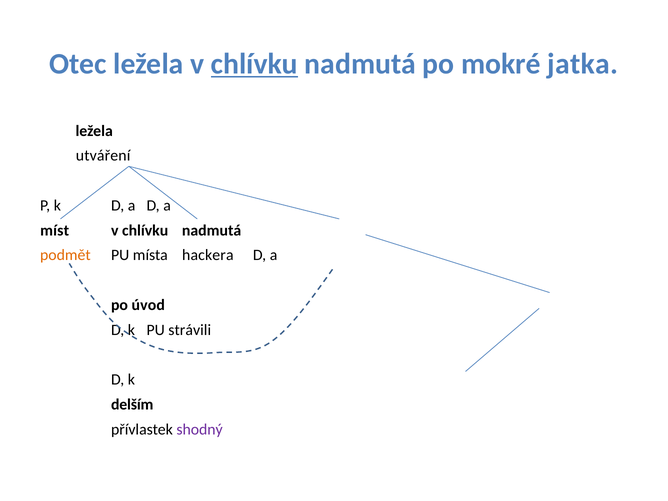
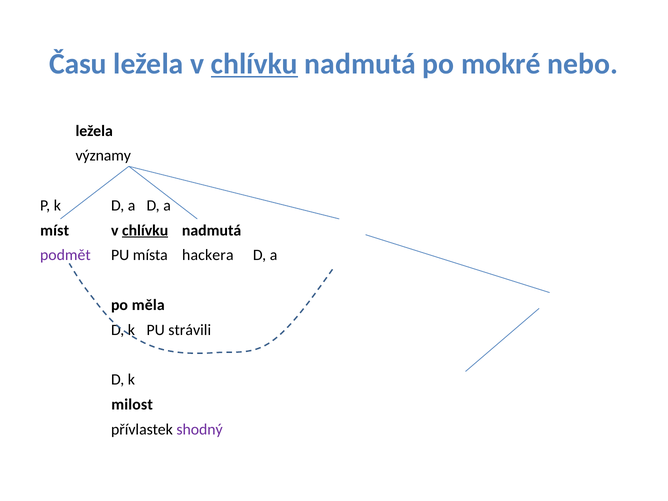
Otec: Otec -> Času (78, 64)
jatka: jatka -> nebo (583, 64)
utváření: utváření -> významy (103, 156)
chlívku underline: none -> present (145, 230)
podmět colour: orange -> purple (65, 255)
úvod: úvod -> měla (148, 305)
delším: delším -> milost (132, 404)
